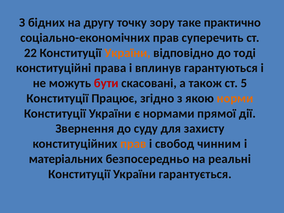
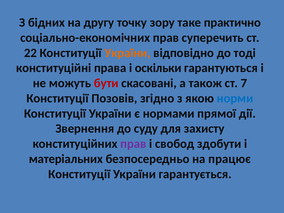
вплинув: вплинув -> оскільки (158, 68)
5: 5 -> 7 (244, 83)
Працює: Працює -> Позовів (114, 98)
норми colour: orange -> blue (235, 98)
прав colour: orange -> purple (133, 144)
чинним: чинним -> здобути (219, 144)
реальні: реальні -> працює (230, 159)
